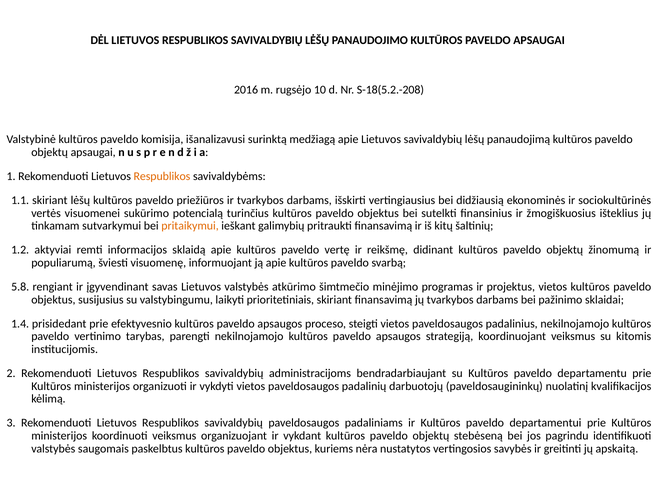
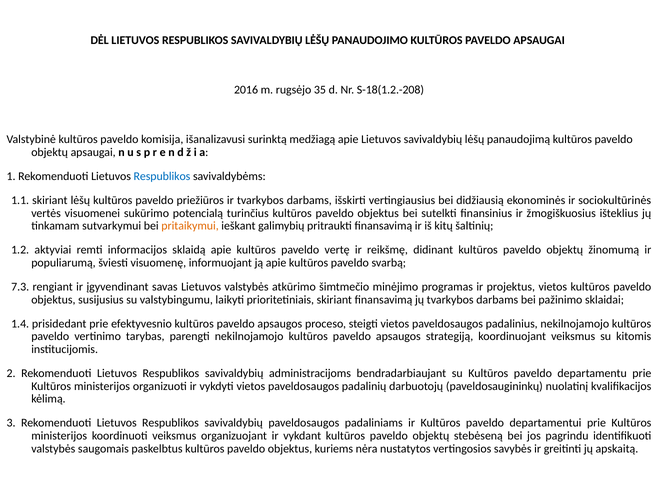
10: 10 -> 35 (320, 90)
S-18(5.2.-208: S-18(5.2.-208 -> S-18(1.2.-208 (390, 90)
Respublikos colour: orange -> blue (162, 176)
5.8: 5.8 -> 7.3 (20, 287)
